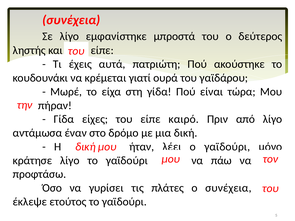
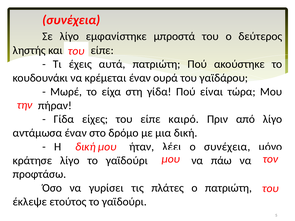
κρέμεται γιατί: γιατί -> έναν (140, 78)
ο γαϊδούρι: γαϊδούρι -> συνέχεια (227, 147)
ο συνέχεια: συνέχεια -> πατριώτη (228, 188)
